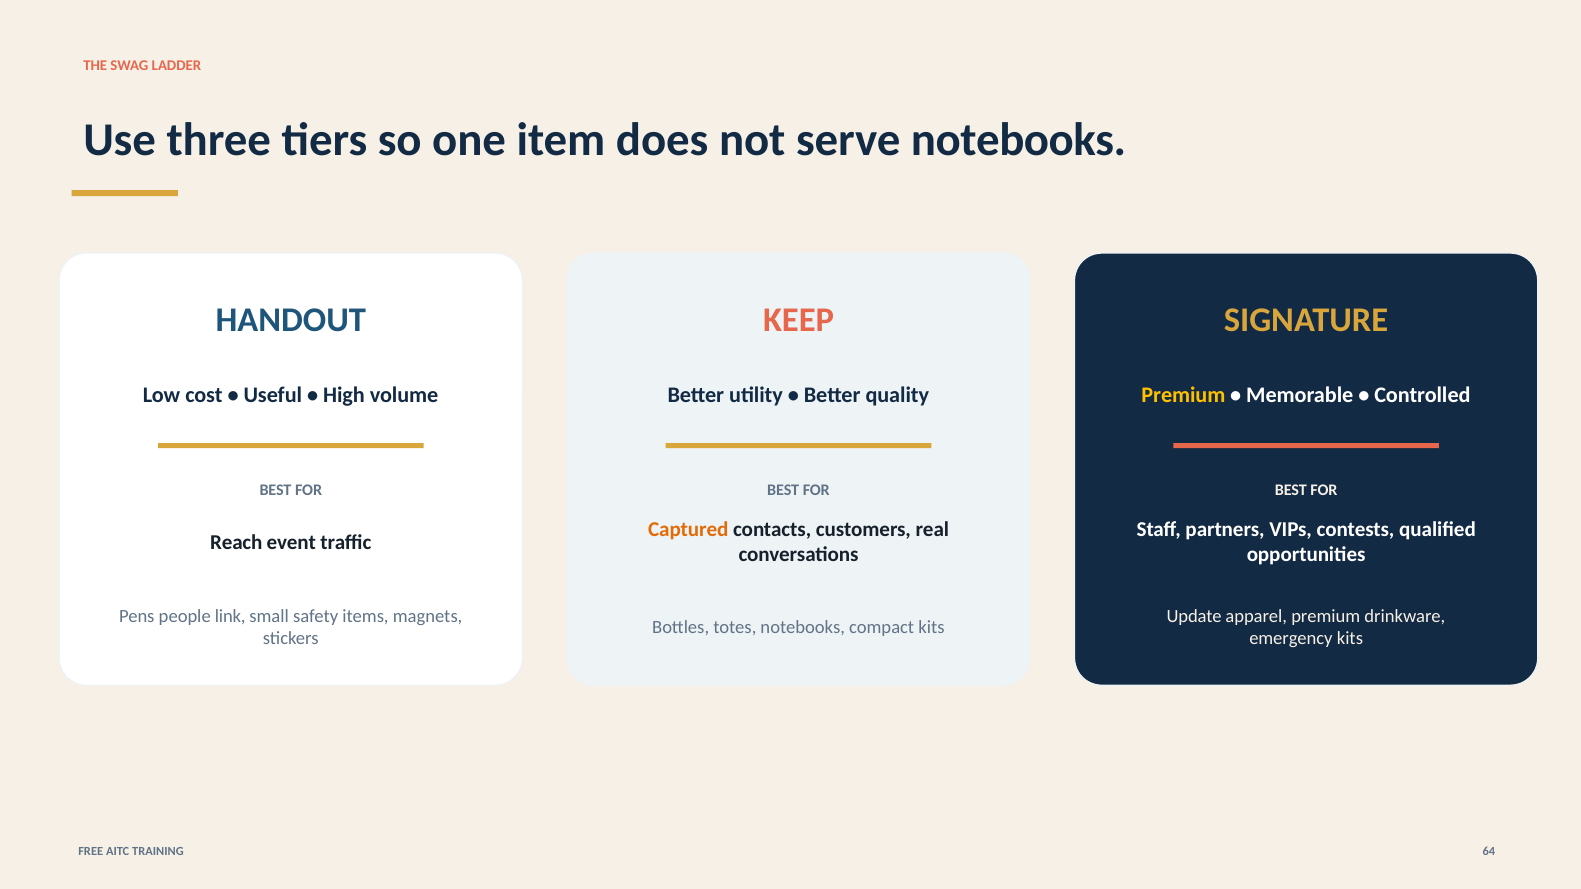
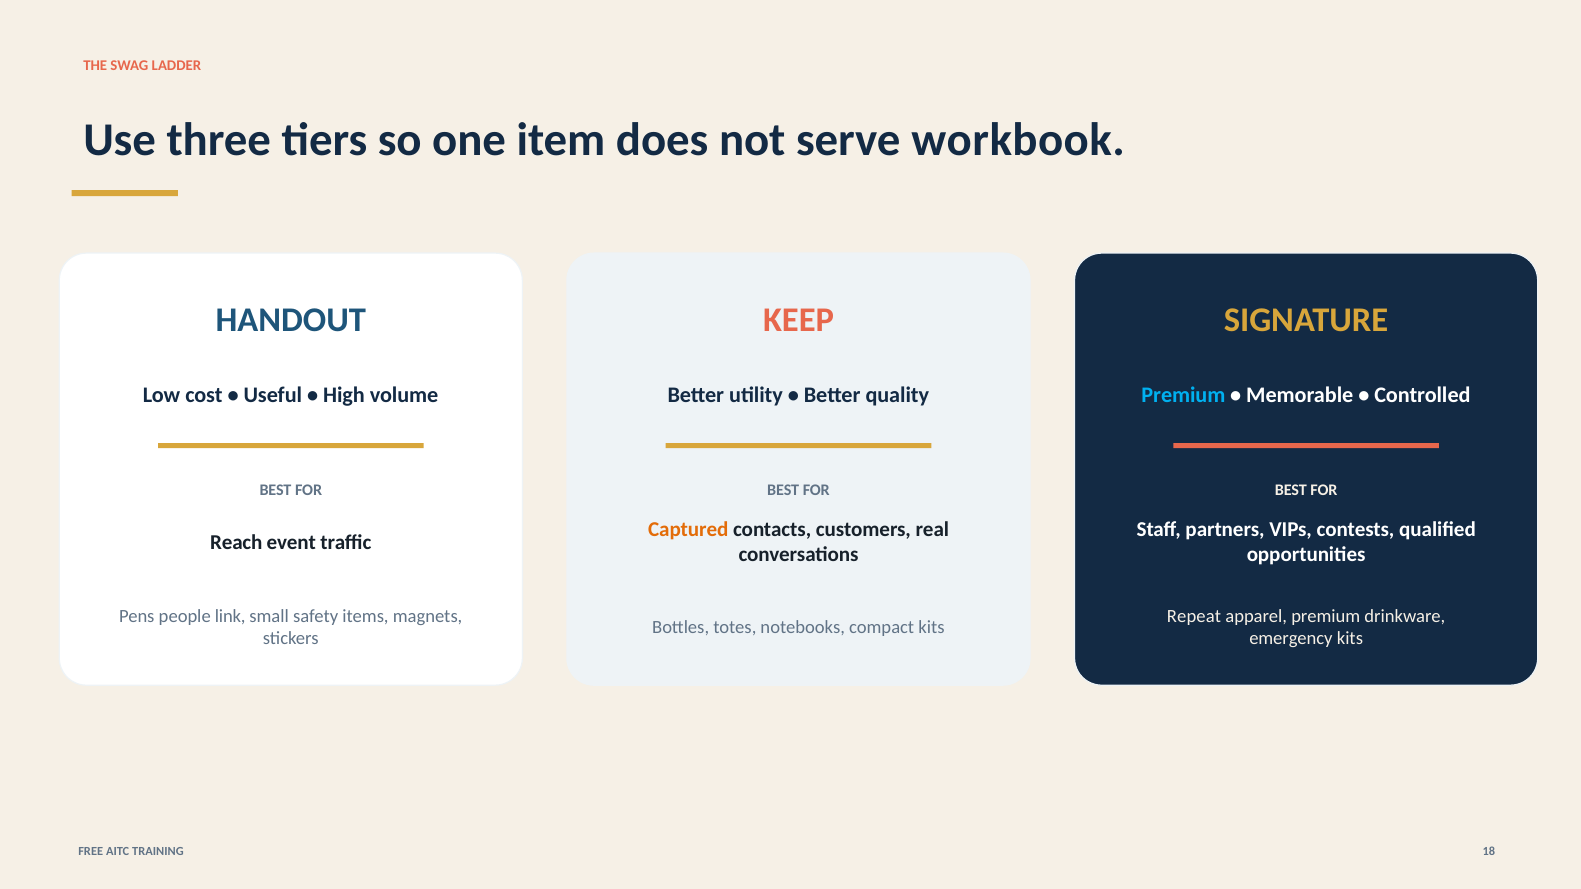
serve notebooks: notebooks -> workbook (1018, 140)
Premium colour: yellow -> light blue (1183, 396)
Update: Update -> Repeat (1194, 616)
64: 64 -> 18 (1489, 852)
